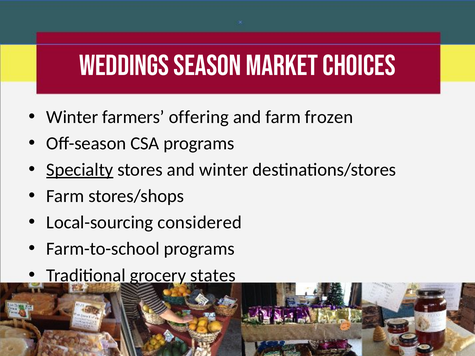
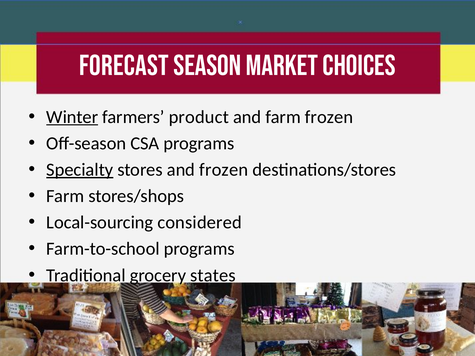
Weddings: Weddings -> Forecast (124, 66)
Winter underline: none -> present (72, 117)
offering: offering -> product (199, 117)
and winter: winter -> frozen (224, 170)
